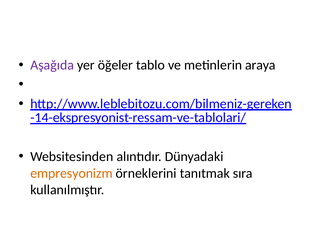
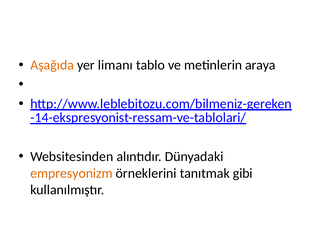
Aşağıda colour: purple -> orange (52, 65)
öğeler: öğeler -> limanı (115, 65)
sıra: sıra -> gibi (243, 173)
